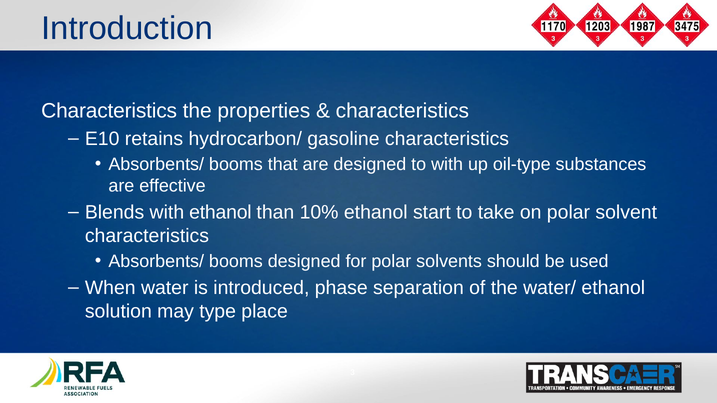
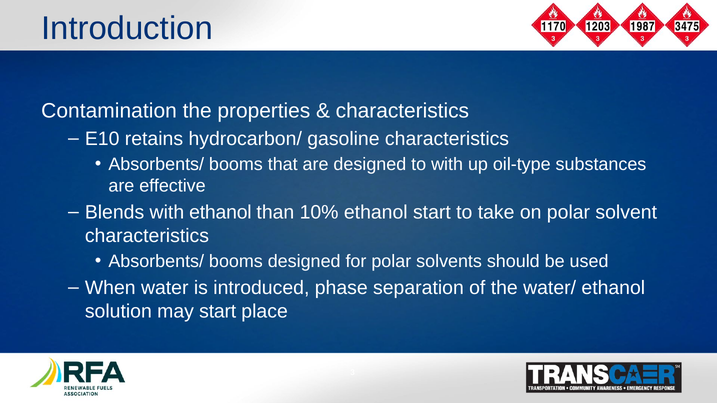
Characteristics: Characteristics -> Contamination (109, 111)
may type: type -> start (218, 311)
